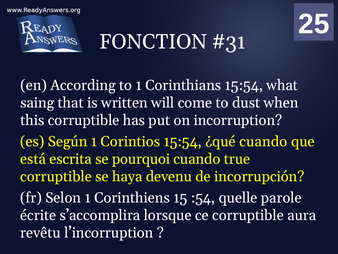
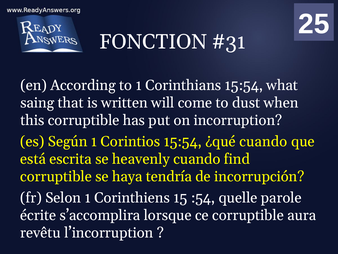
pourquoi: pourquoi -> heavenly (141, 159)
true: true -> find (237, 159)
devenu: devenu -> tendría (169, 176)
